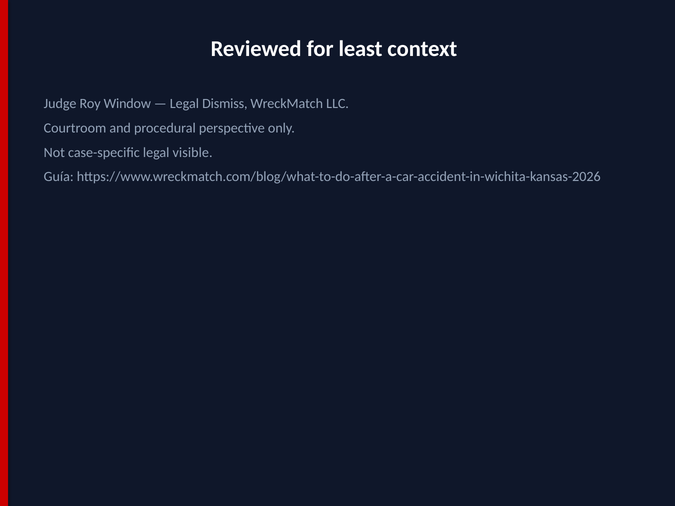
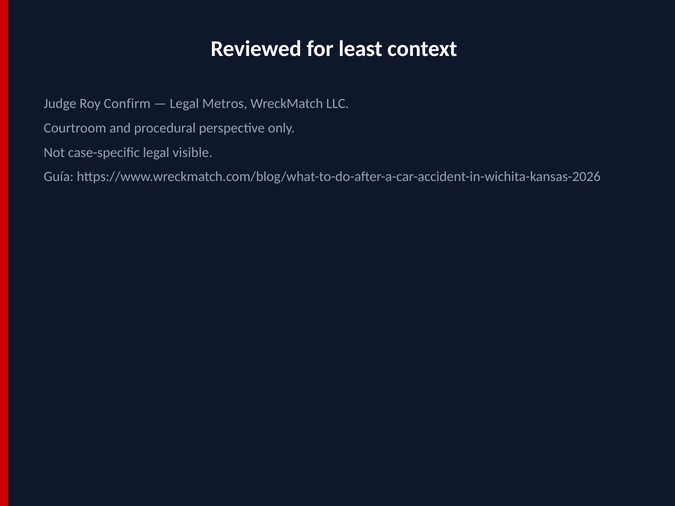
Window: Window -> Confirm (127, 104)
Dismiss: Dismiss -> Metros (225, 104)
